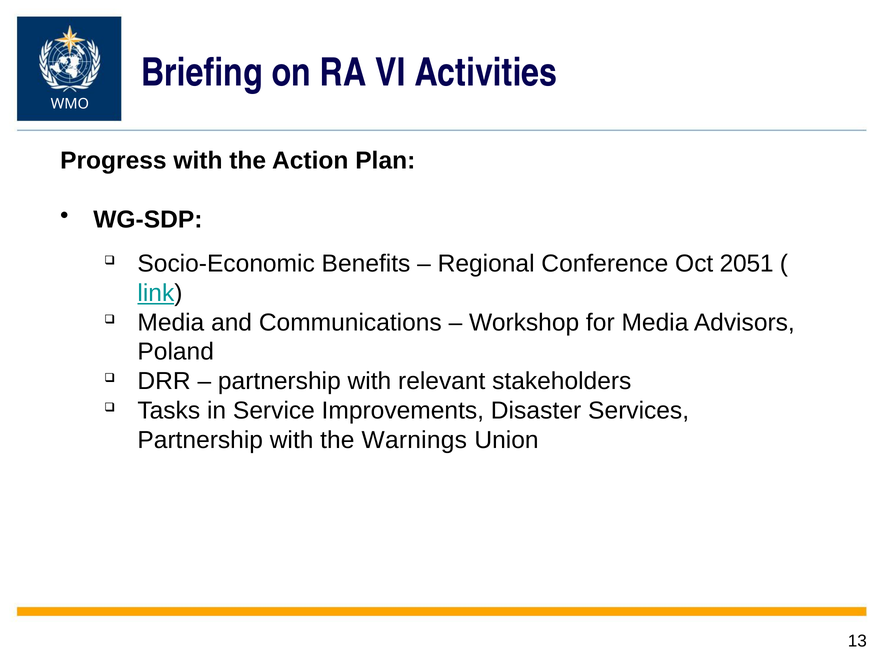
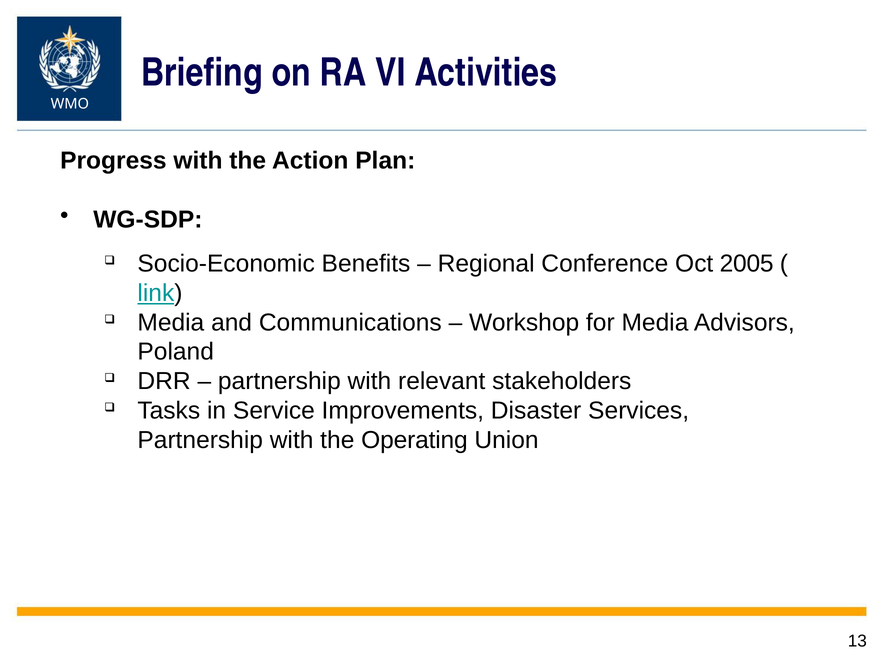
2051: 2051 -> 2005 (747, 264)
Warnings: Warnings -> Operating (414, 440)
